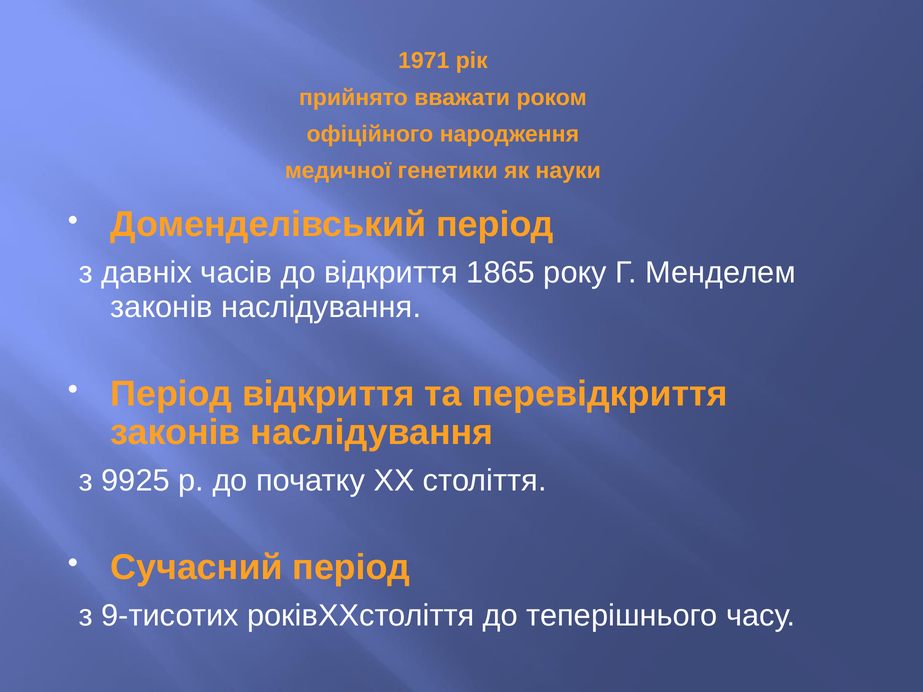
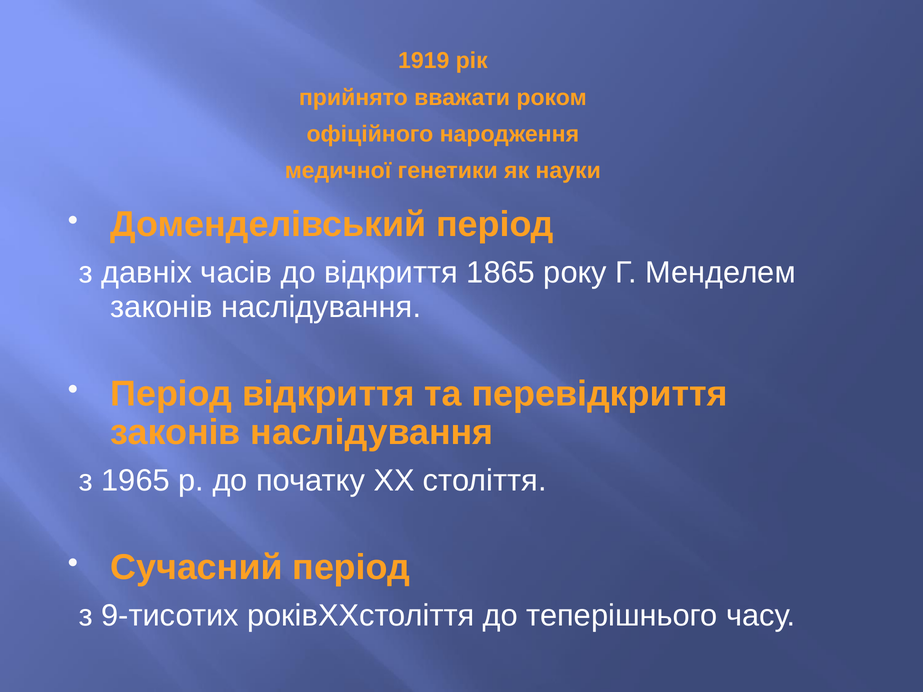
1971: 1971 -> 1919 (424, 61)
9925: 9925 -> 1965 (136, 481)
